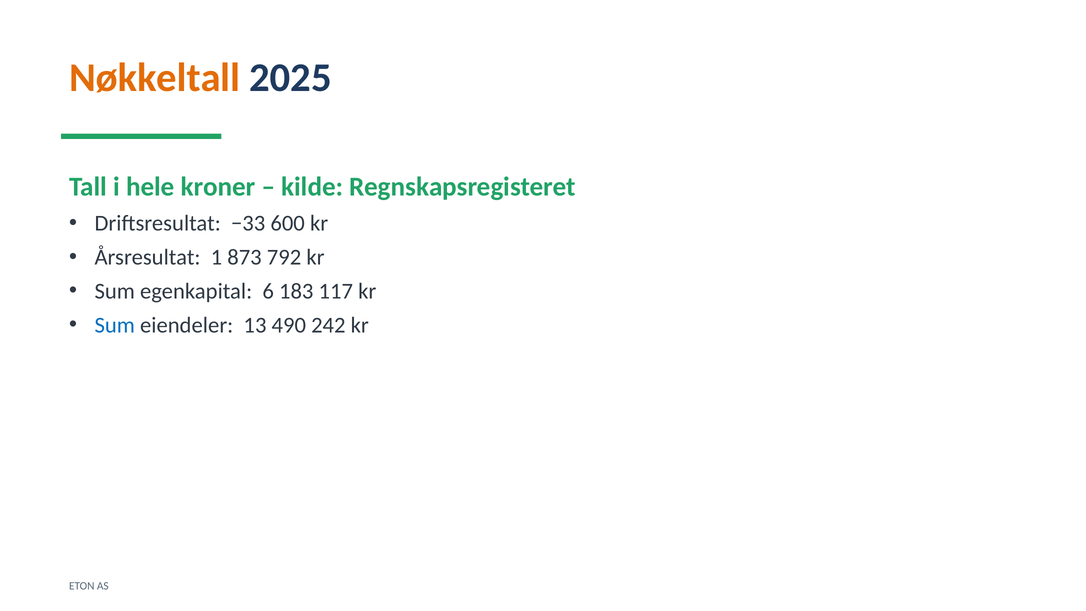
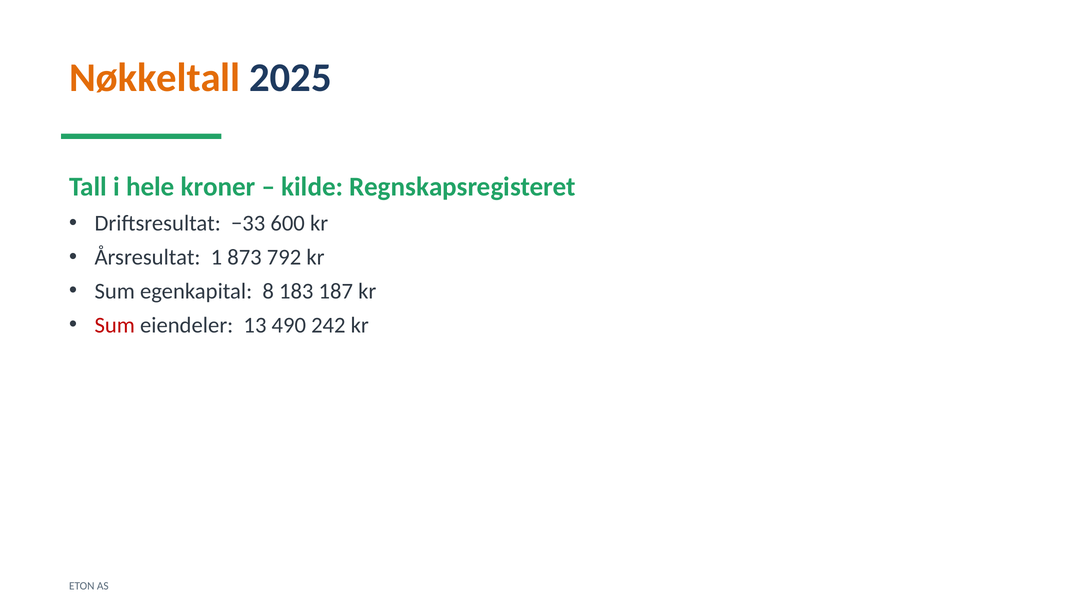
6: 6 -> 8 (268, 291)
117: 117 -> 187 (336, 291)
Sum colour: blue -> red (115, 325)
